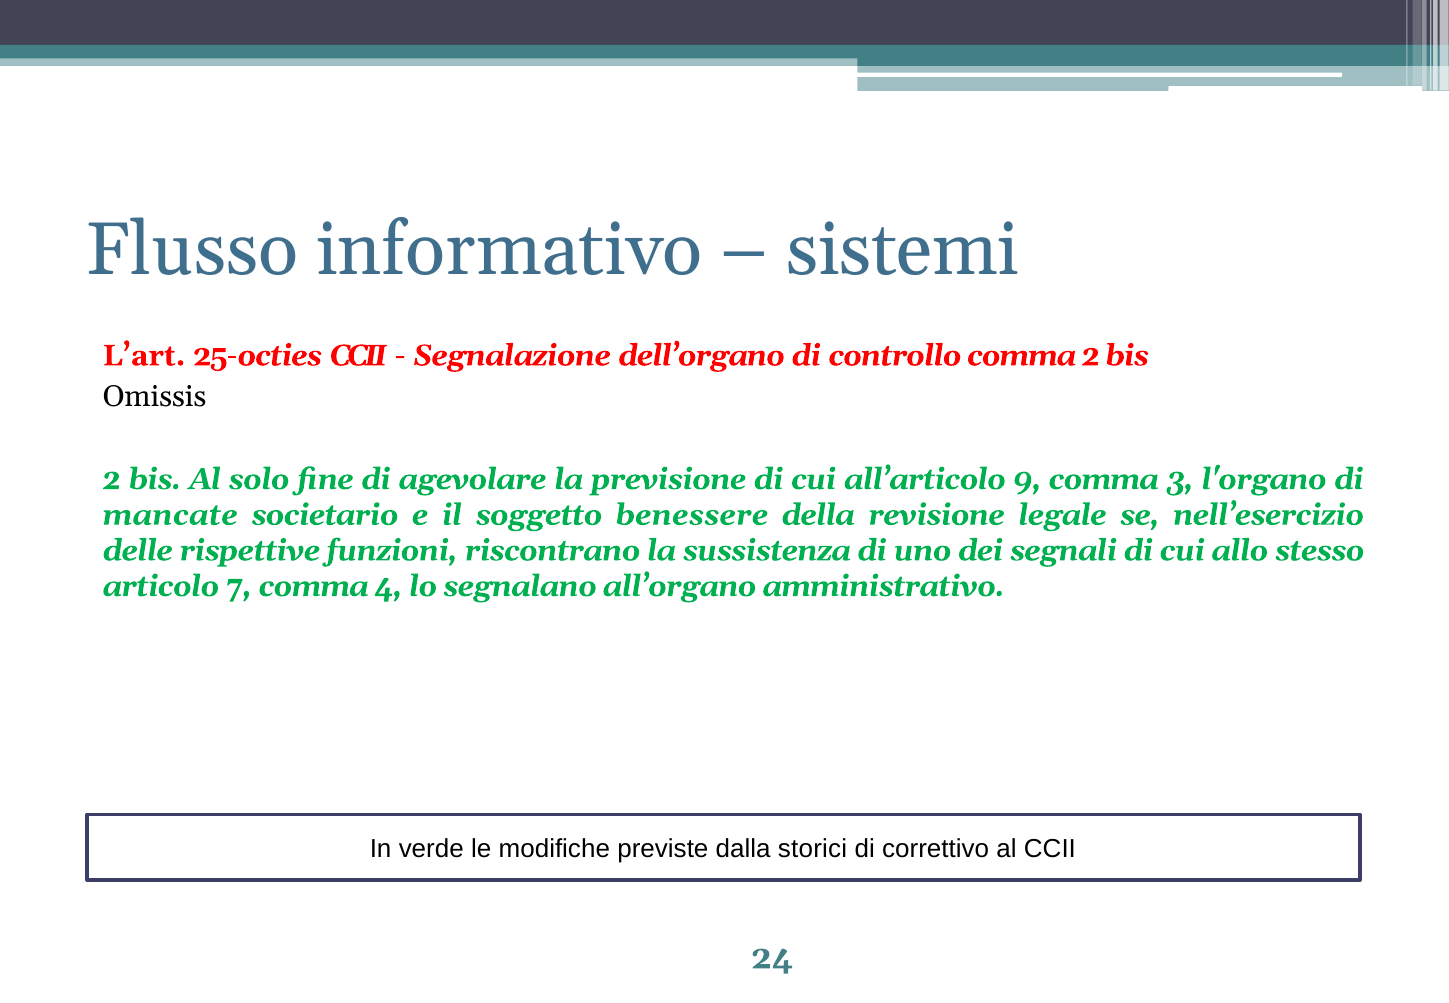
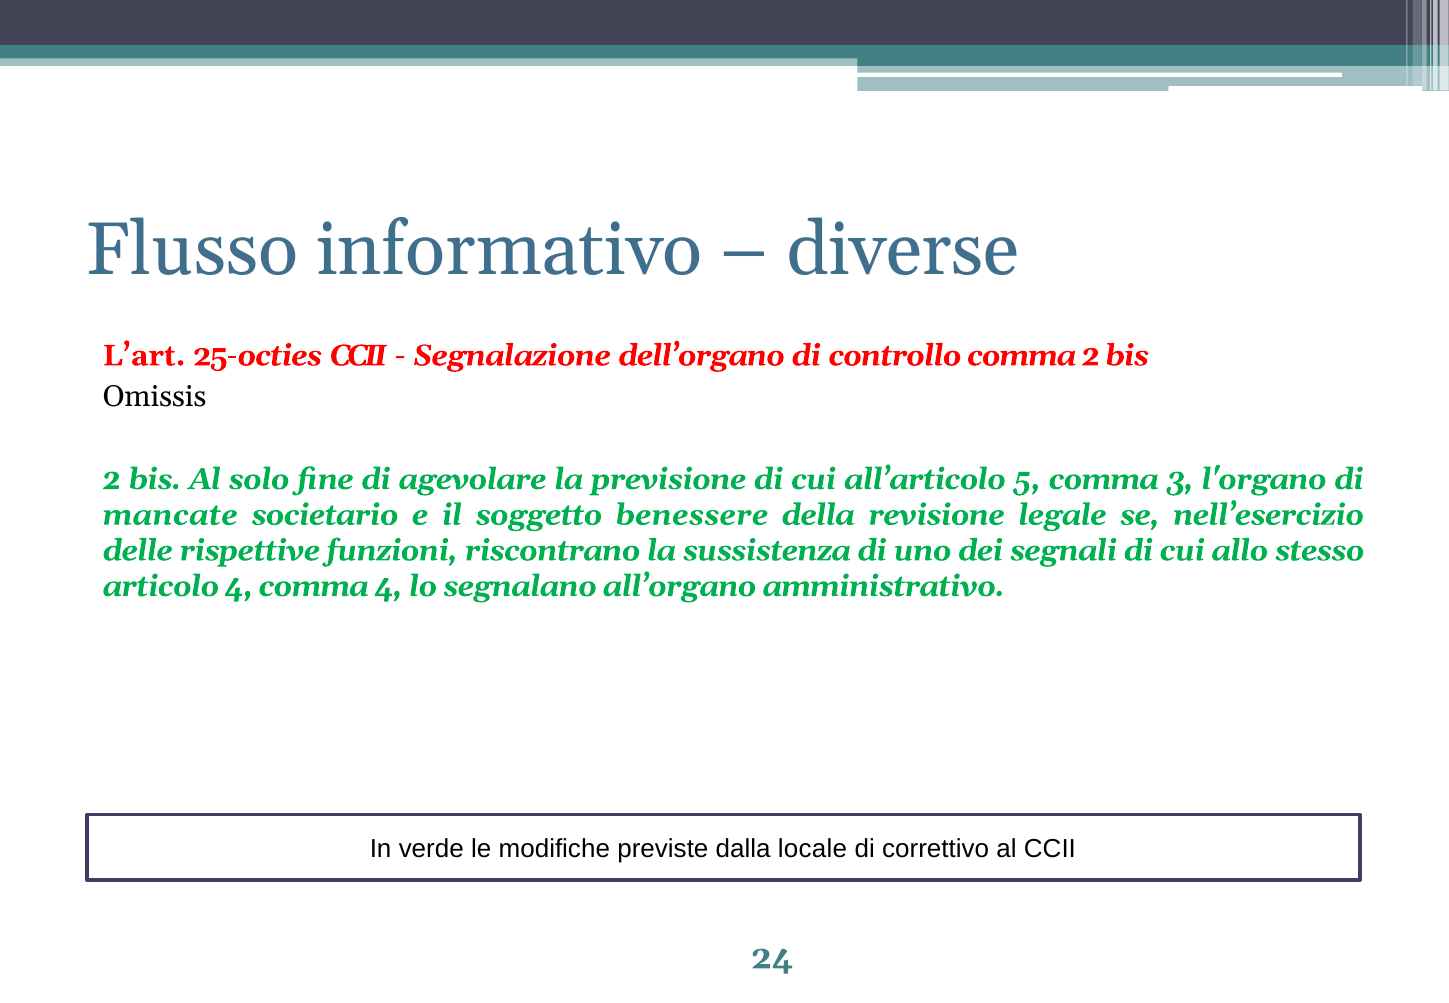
sistemi: sistemi -> diverse (903, 250)
9: 9 -> 5 (1027, 479)
articolo 7: 7 -> 4 (239, 586)
storici: storici -> locale (813, 849)
